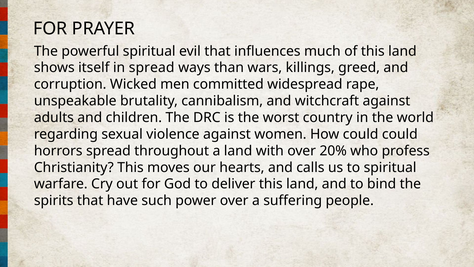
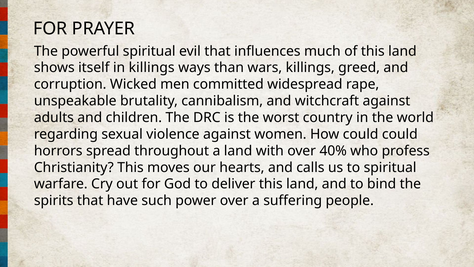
in spread: spread -> killings (152, 68)
20%: 20% -> 40% (333, 151)
